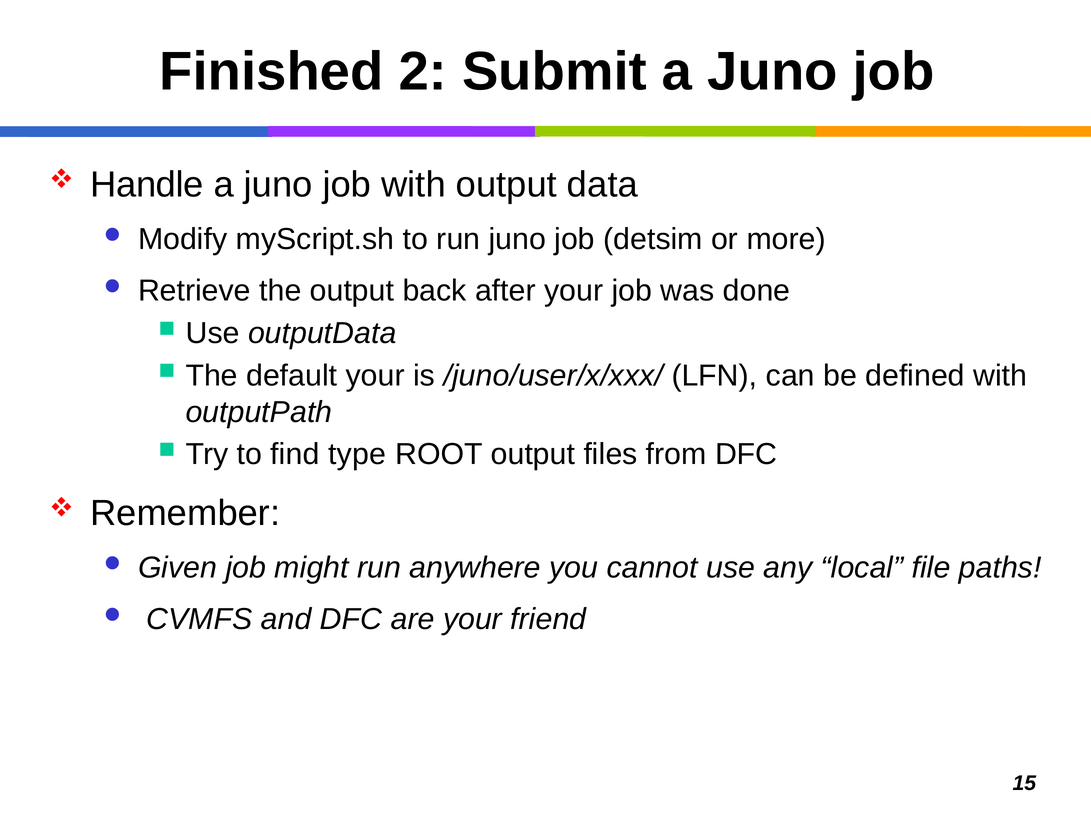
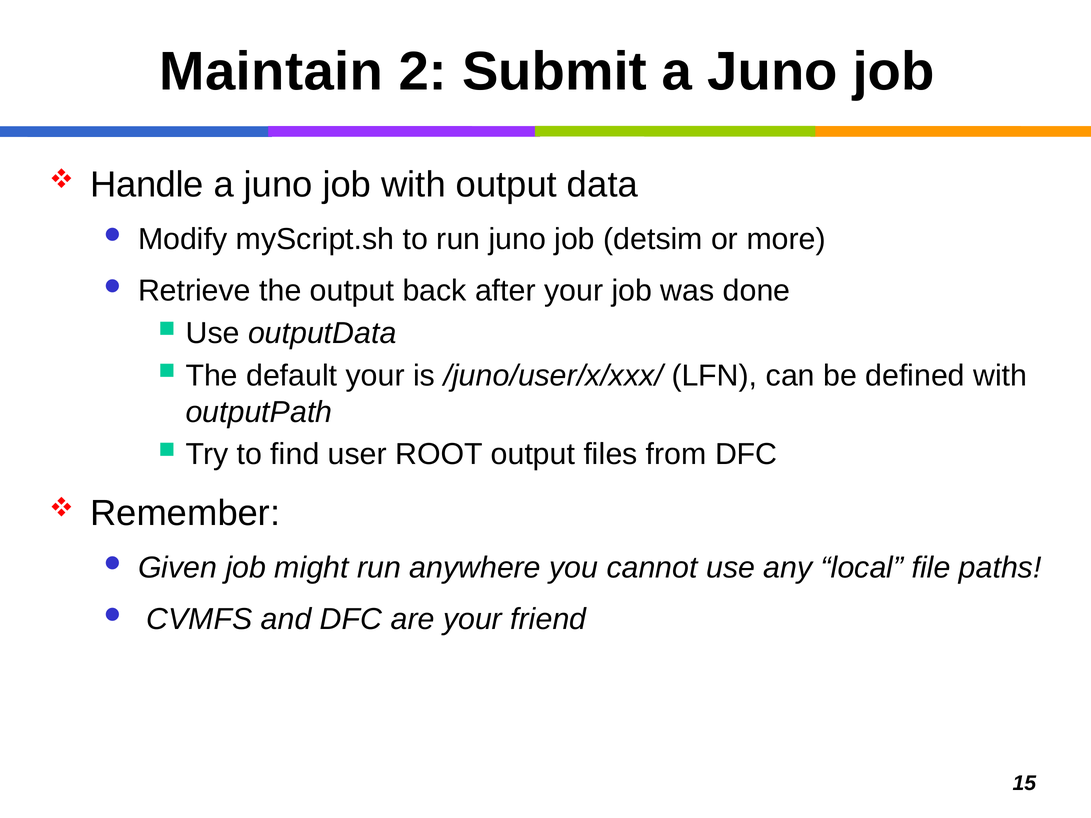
Finished: Finished -> Maintain (271, 72)
type: type -> user (357, 455)
